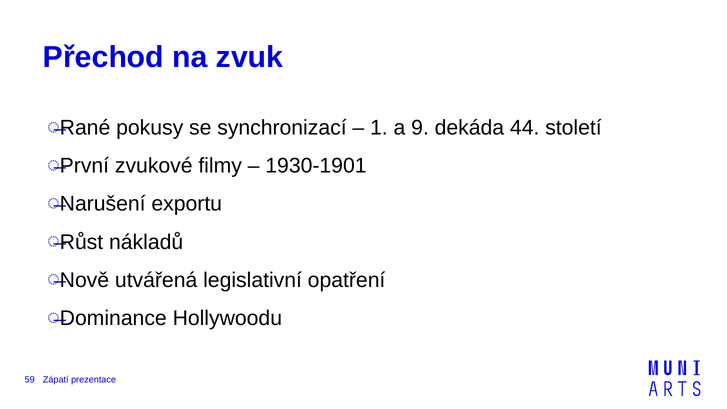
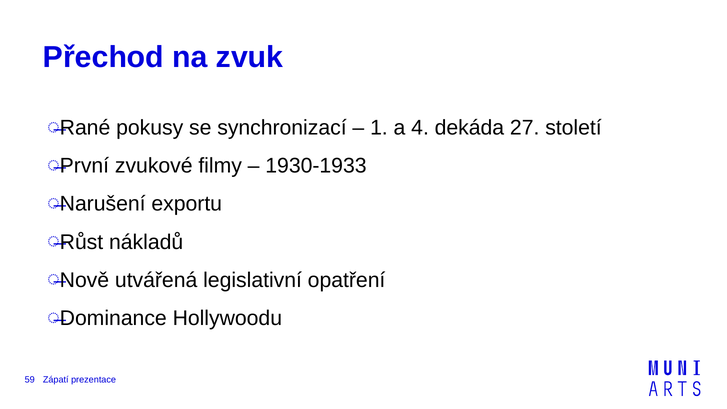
9: 9 -> 4 (420, 128)
44: 44 -> 27 (525, 128)
1930-1901: 1930-1901 -> 1930-1933 (316, 166)
